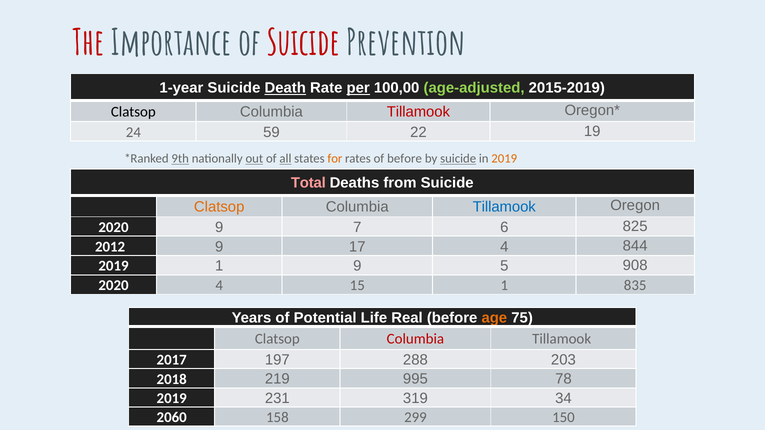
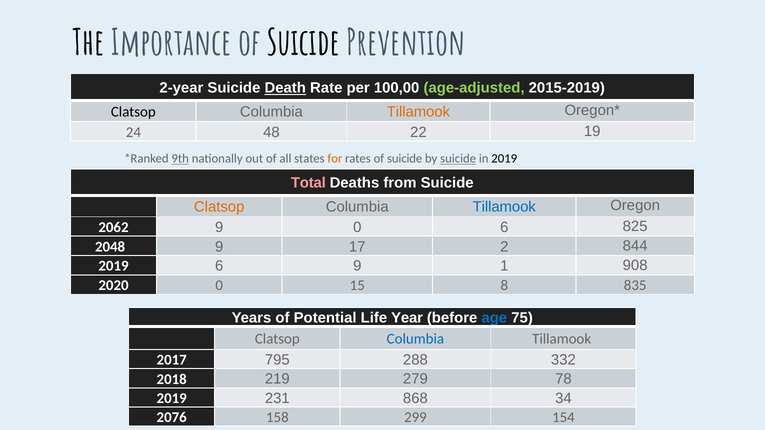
The colour: red -> black (88, 43)
Suicide colour: red -> black (303, 43)
1-year: 1-year -> 2-year (181, 88)
per underline: present -> none (358, 88)
Tillamook colour: red -> orange (418, 112)
59: 59 -> 48 (271, 132)
out underline: present -> none (254, 159)
all underline: present -> none (285, 159)
rates of before: before -> suicide (405, 159)
2019 colour: orange -> black (504, 159)
2020: 2020 -> 2062 (114, 227)
9 7: 7 -> 0 (357, 227)
2012: 2012 -> 2048 (110, 247)
17 4: 4 -> 2 (504, 247)
2019 1: 1 -> 6 (219, 266)
9 5: 5 -> 1 (504, 266)
2020 4: 4 -> 0 (219, 286)
15 1: 1 -> 8 (504, 286)
Real: Real -> Year (407, 318)
age colour: orange -> blue (494, 318)
Columbia colour: red -> blue (415, 339)
197: 197 -> 795 (277, 360)
203: 203 -> 332 (563, 360)
995: 995 -> 279 (415, 379)
319: 319 -> 868 (415, 398)
2060: 2060 -> 2076 (172, 418)
150: 150 -> 154 (563, 418)
